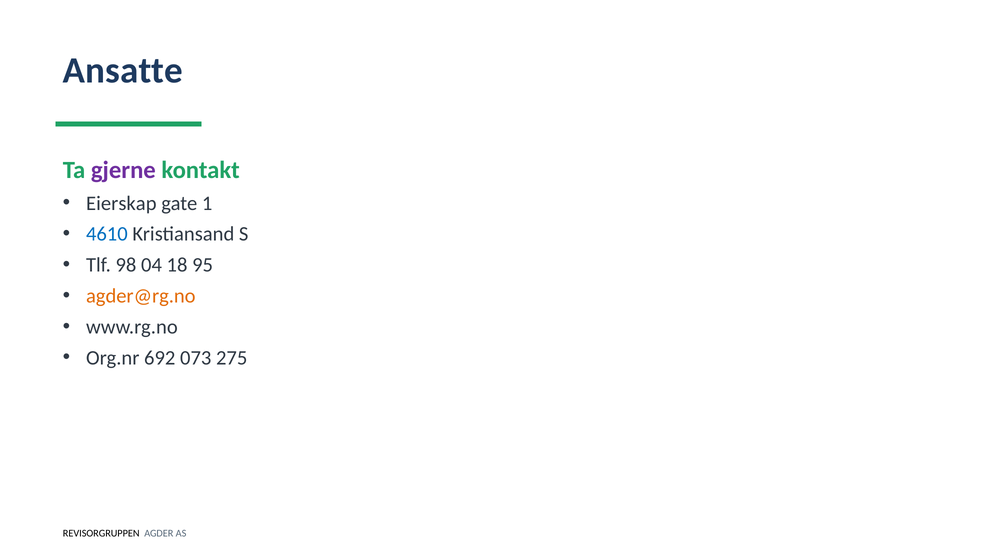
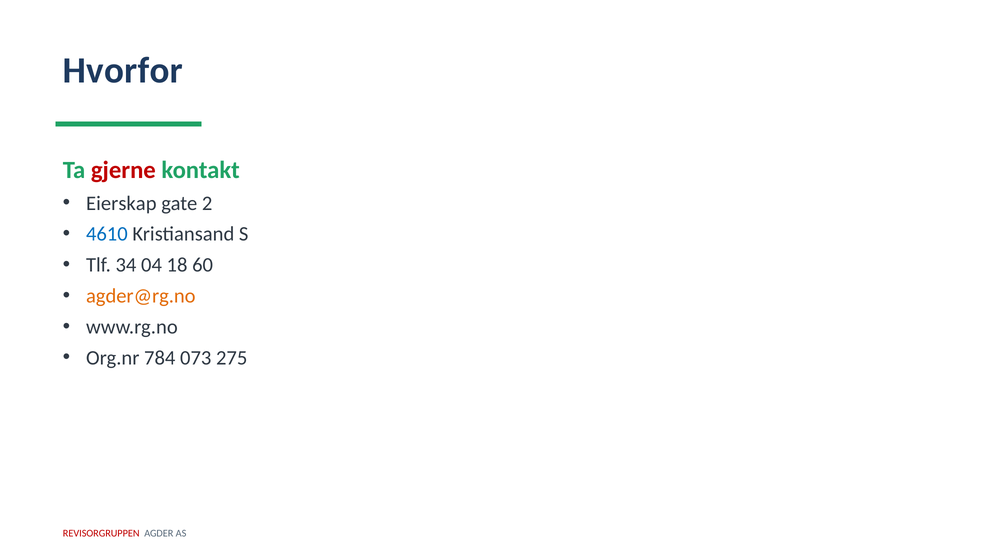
Ansatte: Ansatte -> Hvorfor (123, 71)
gjerne colour: purple -> red (123, 170)
1: 1 -> 2 (207, 203)
98: 98 -> 34 (126, 265)
95: 95 -> 60 (203, 265)
692: 692 -> 784 (160, 358)
REVISORGRUPPEN colour: black -> red (101, 533)
